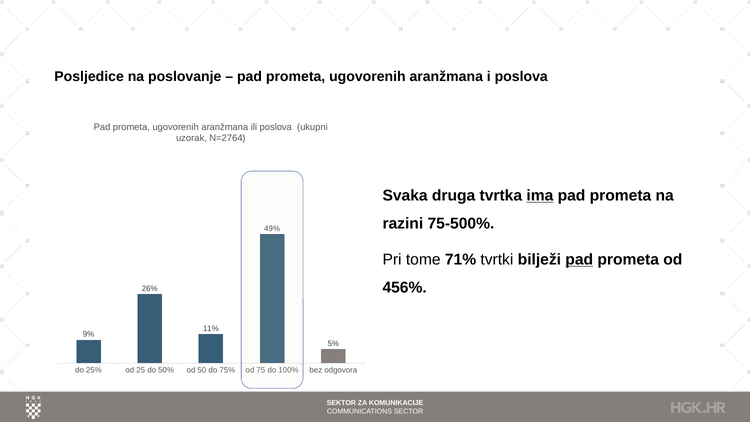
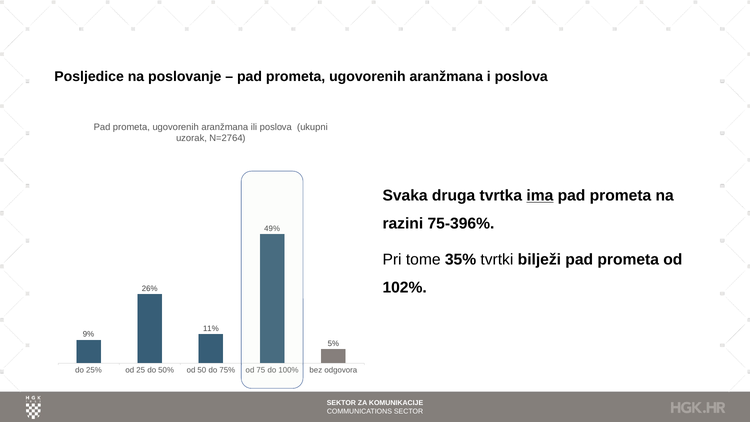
75-500%: 75-500% -> 75-396% (461, 224)
71%: 71% -> 35% (461, 259)
pad underline: present -> none (579, 259)
456%: 456% -> 102% (405, 288)
